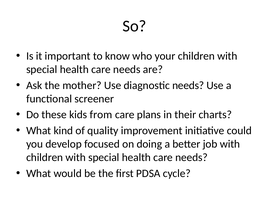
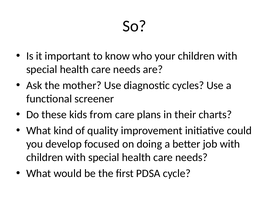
diagnostic needs: needs -> cycles (188, 85)
